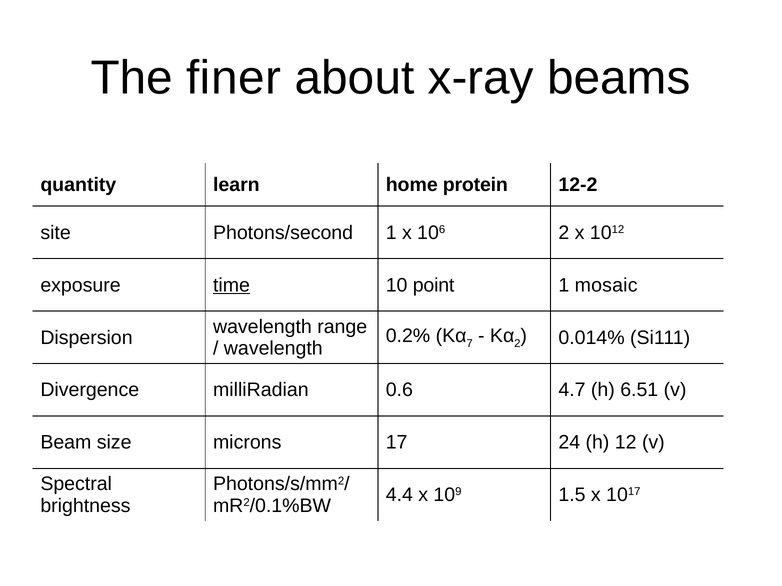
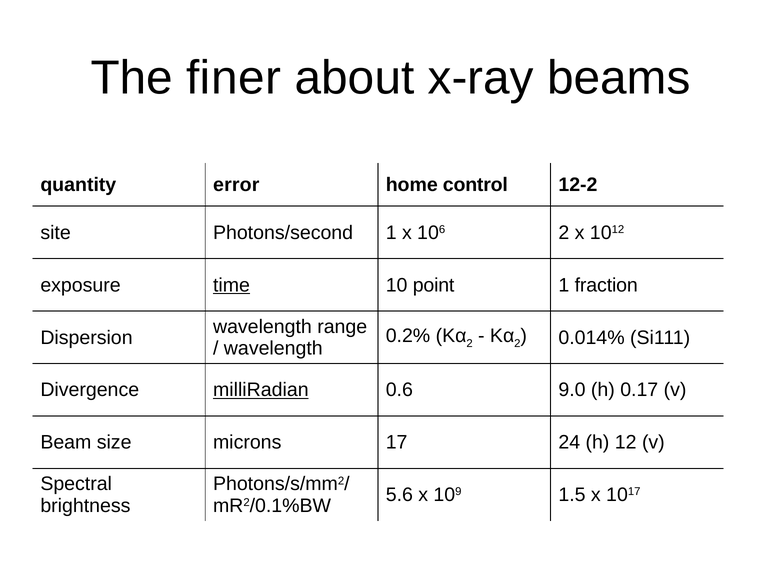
learn: learn -> error (236, 185)
protein: protein -> control (475, 185)
mosaic: mosaic -> fraction (606, 285)
7: 7 -> 2 (470, 344)
milliRadian underline: none -> present (261, 390)
4.7: 4.7 -> 9.0 (572, 390)
6.51: 6.51 -> 0.17 (639, 390)
4.4: 4.4 -> 5.6 (399, 495)
